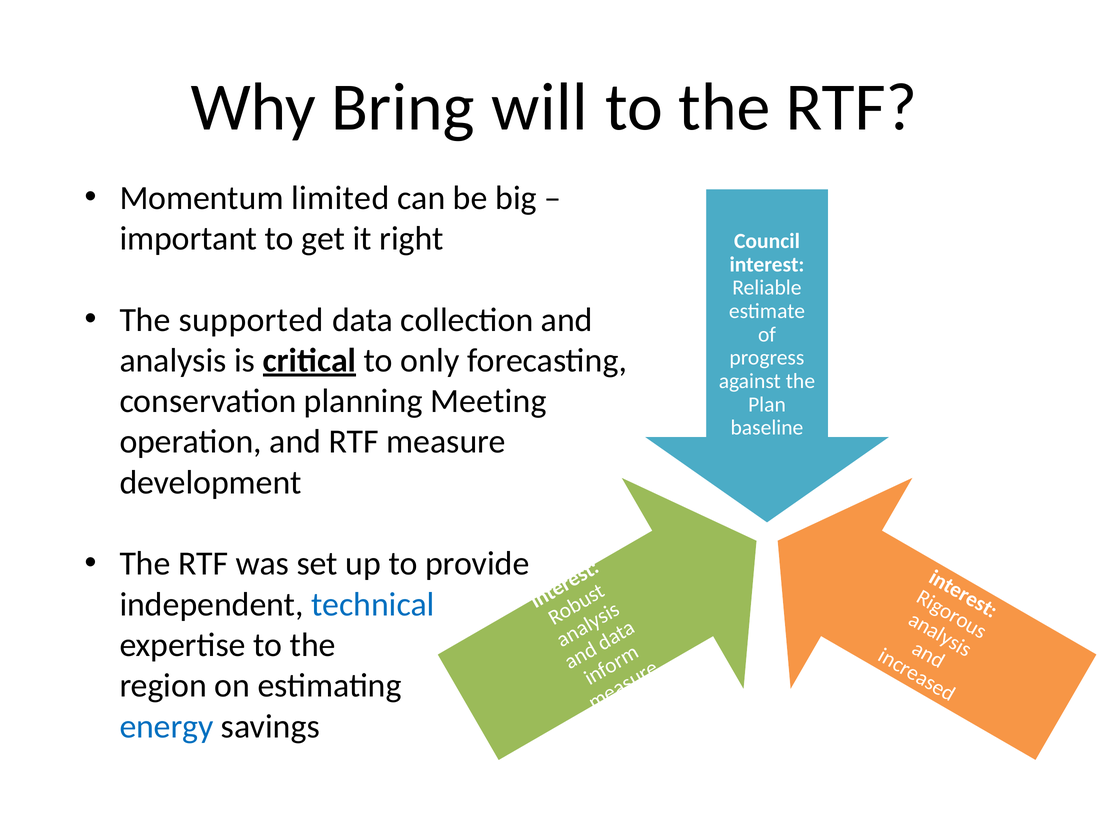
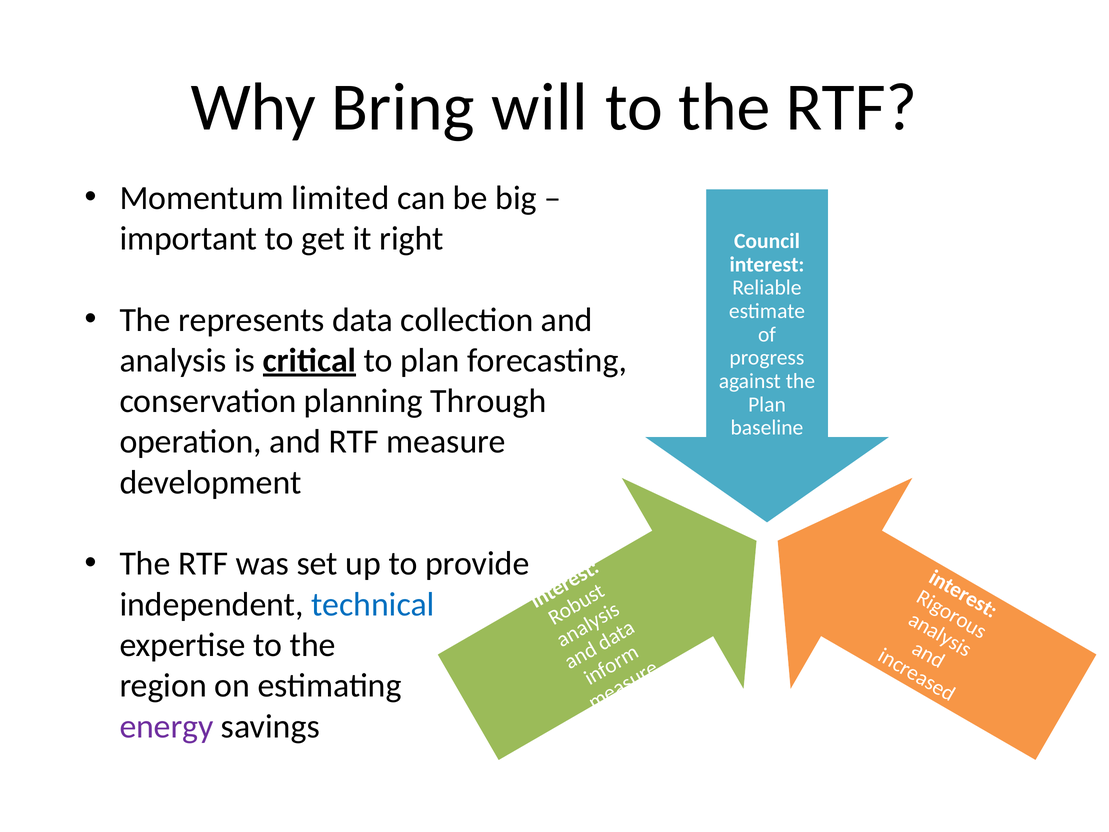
supported: supported -> represents (251, 320)
to only: only -> plan (430, 360)
Meeting: Meeting -> Through (488, 401)
energy colour: blue -> purple (166, 726)
